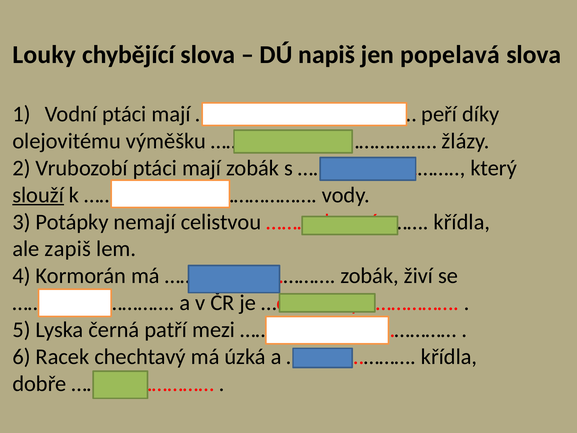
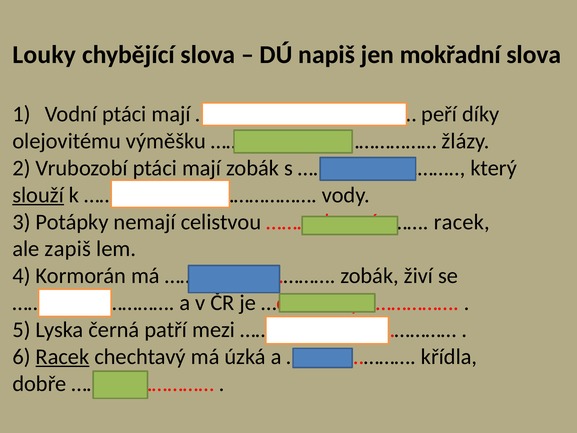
popelavá: popelavá -> mokřadní (450, 55)
křídla: křídla -> racek (462, 222)
Racek underline: none -> present (62, 357)
